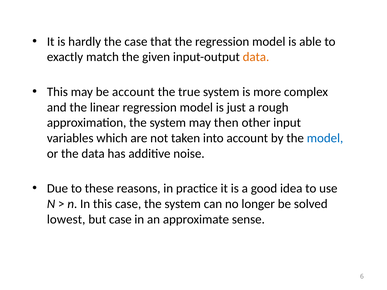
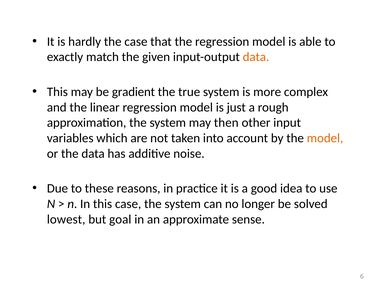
be account: account -> gradient (133, 92)
model colour: blue -> orange (325, 138)
but case: case -> goal (120, 220)
